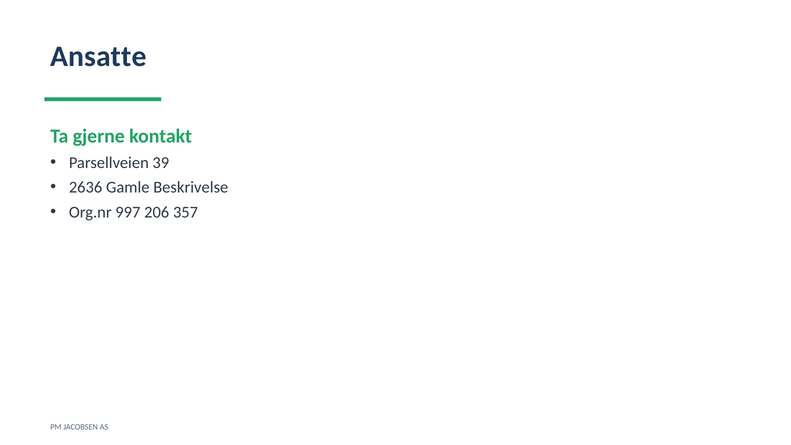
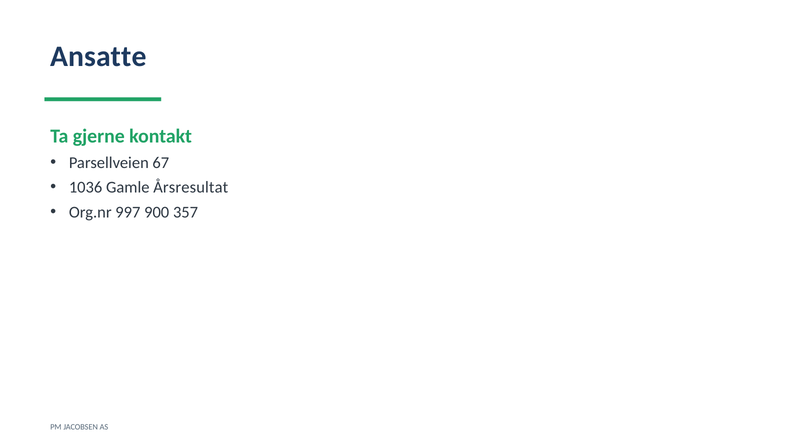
39: 39 -> 67 (161, 163)
2636: 2636 -> 1036 (86, 187)
Beskrivelse: Beskrivelse -> Årsresultat (191, 187)
206: 206 -> 900 (157, 212)
